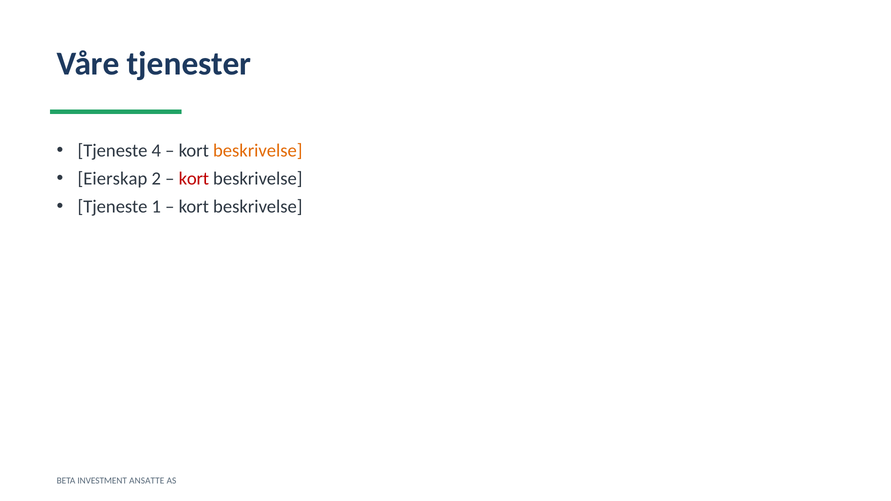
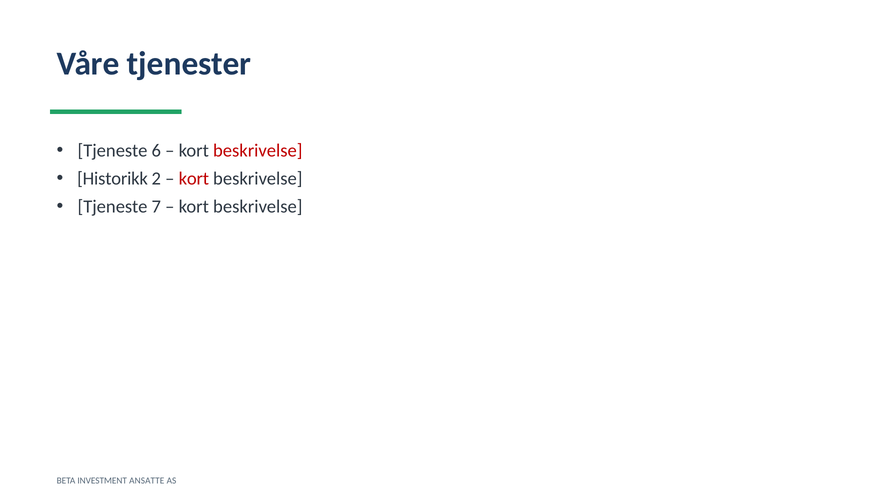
4: 4 -> 6 (156, 151)
beskrivelse colour: orange -> red (258, 151)
Eierskap: Eierskap -> Historikk (113, 179)
1: 1 -> 7 (156, 207)
